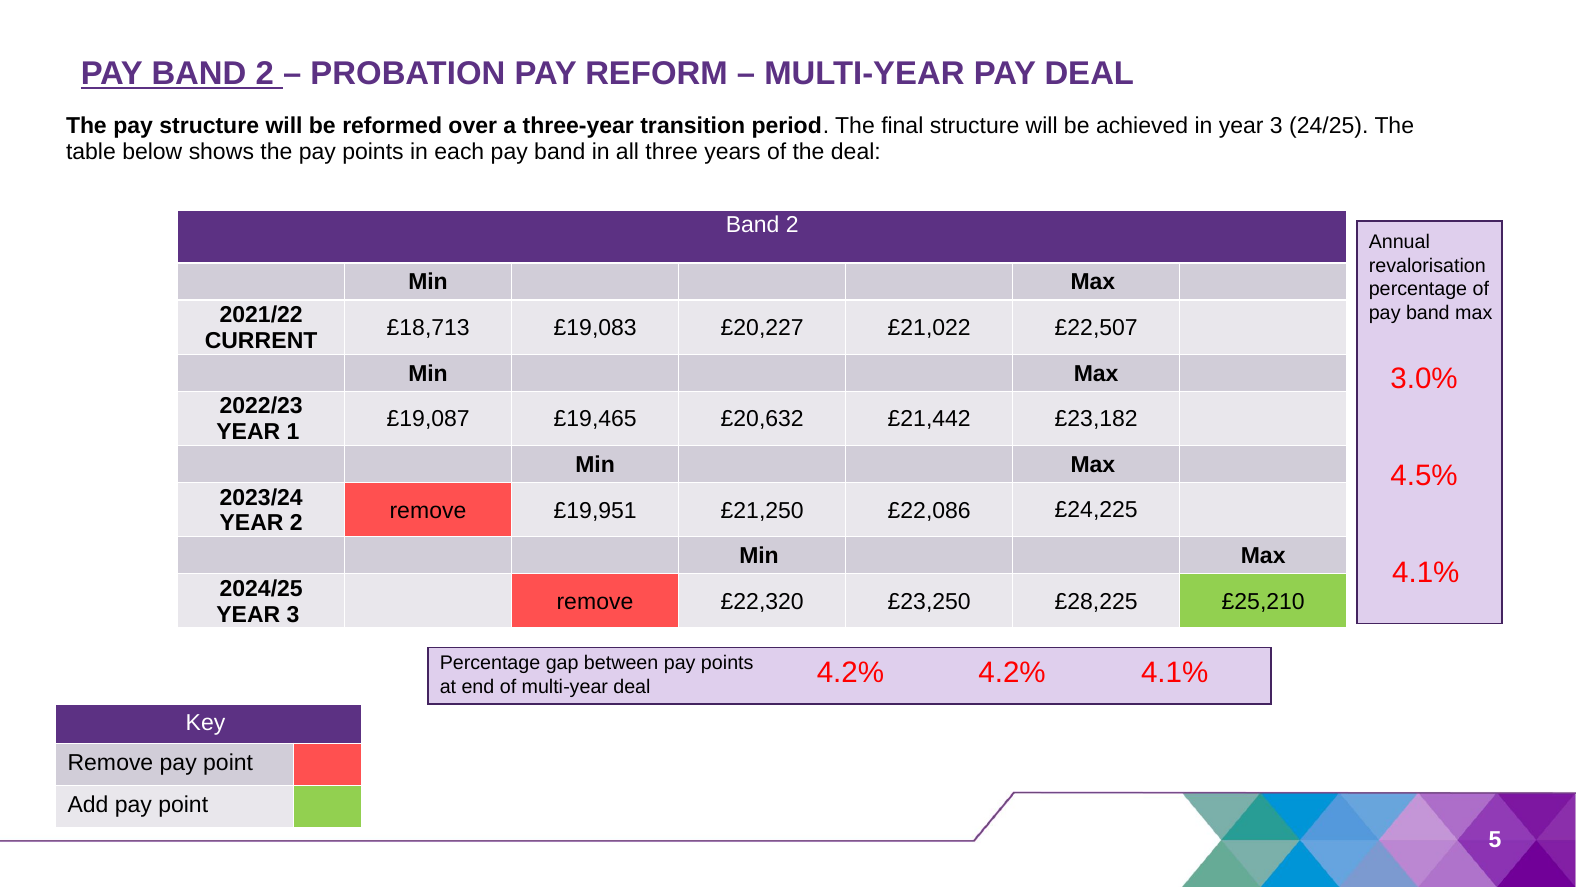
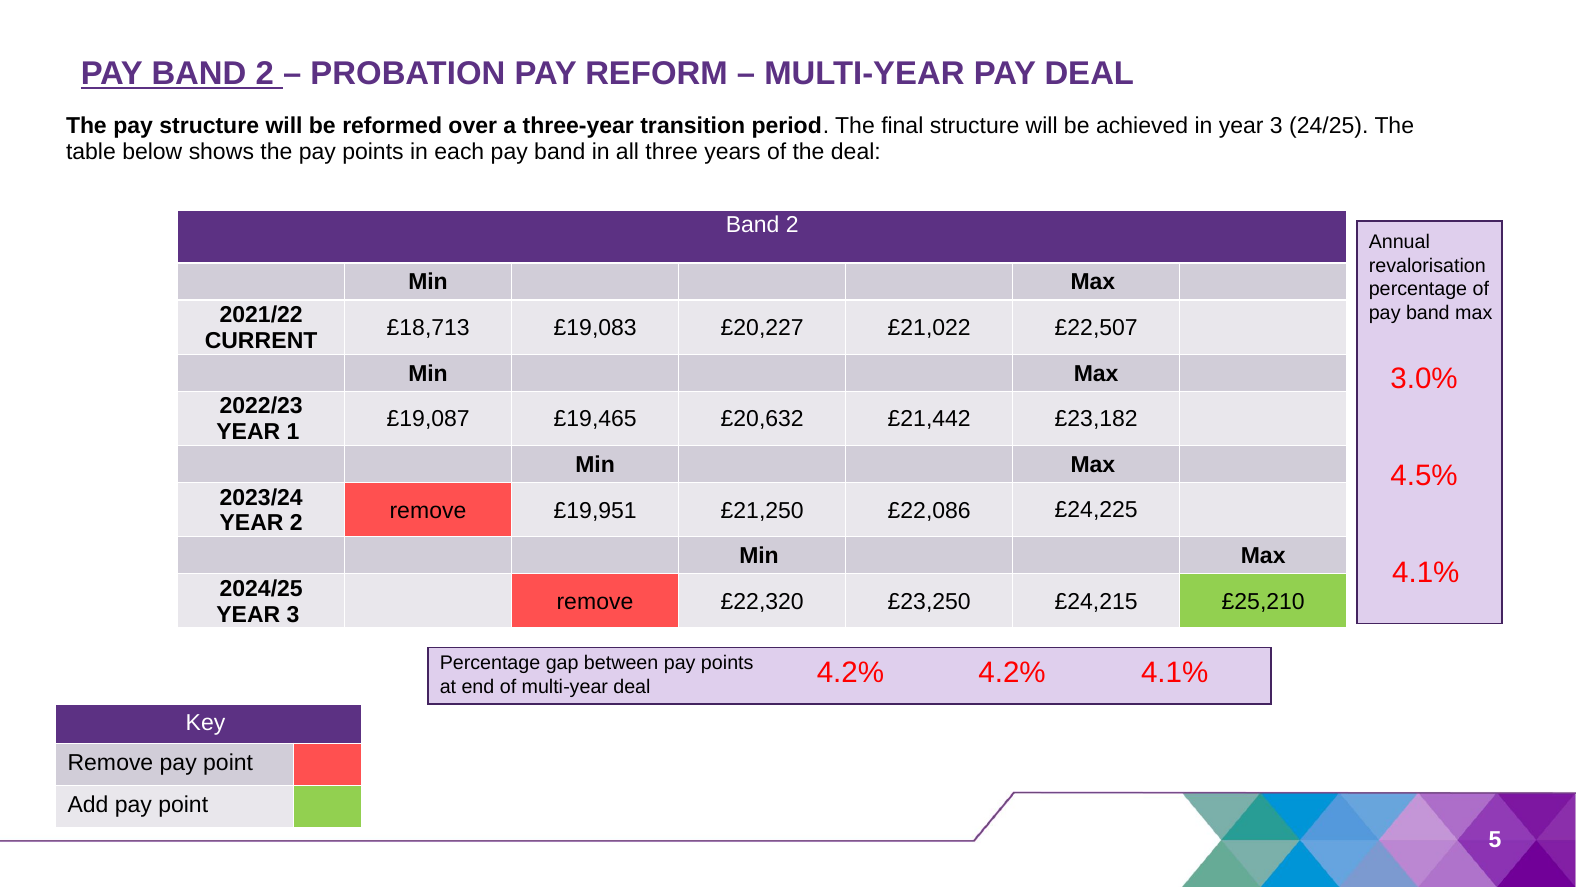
£28,225: £28,225 -> £24,215 (1096, 601)
